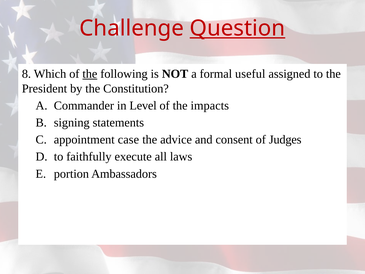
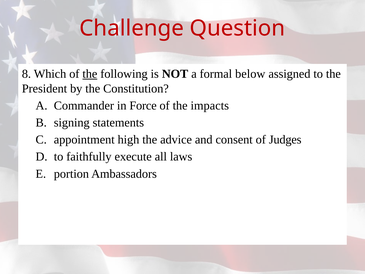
Question underline: present -> none (237, 28)
useful: useful -> below (250, 74)
Level: Level -> Force (143, 105)
case: case -> high (128, 140)
